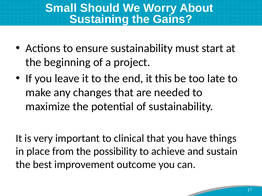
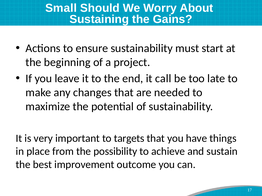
this: this -> call (163, 79)
clinical: clinical -> targets (129, 139)
